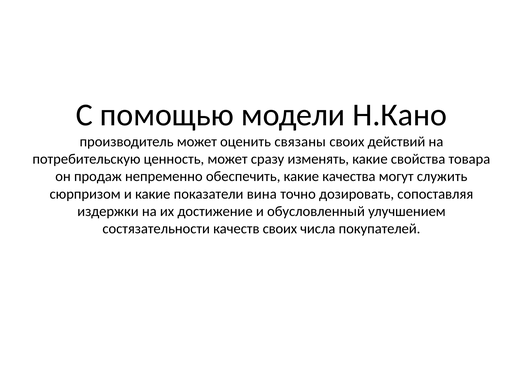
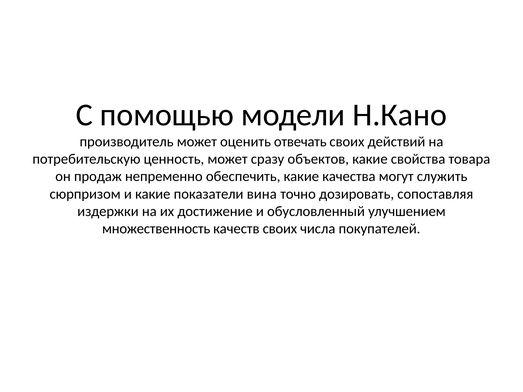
связаны: связаны -> отвечать (300, 142)
изменять: изменять -> объектов (318, 159)
состязательности: состязательности -> множественность (156, 229)
